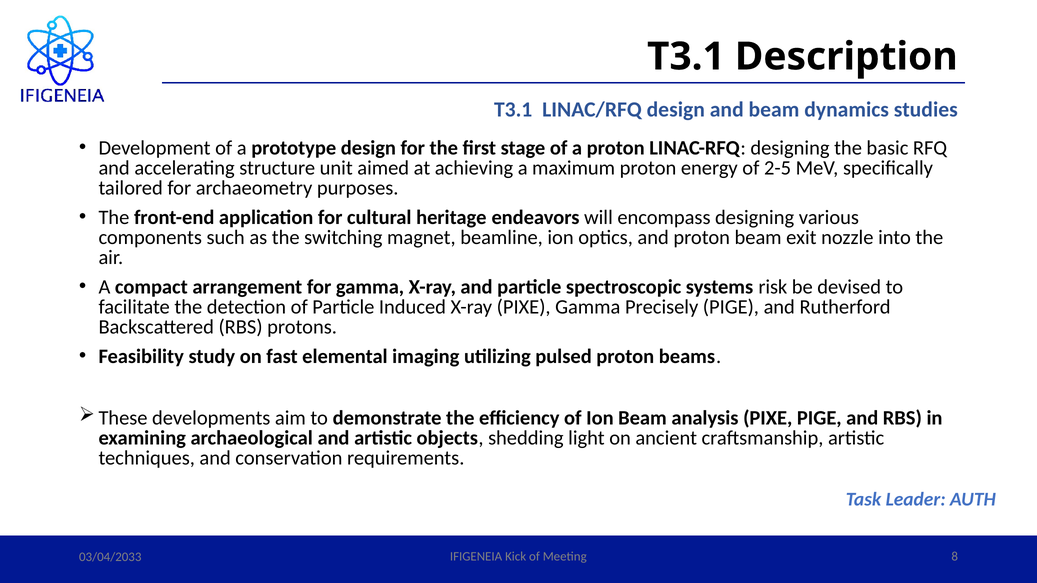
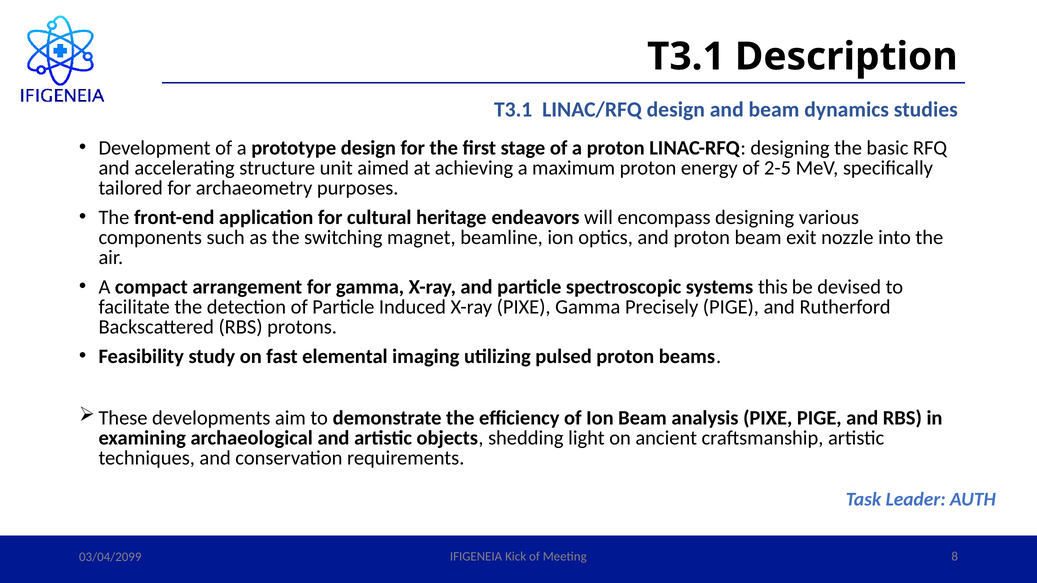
risk: risk -> this (773, 287)
03/04/2033: 03/04/2033 -> 03/04/2099 (110, 557)
